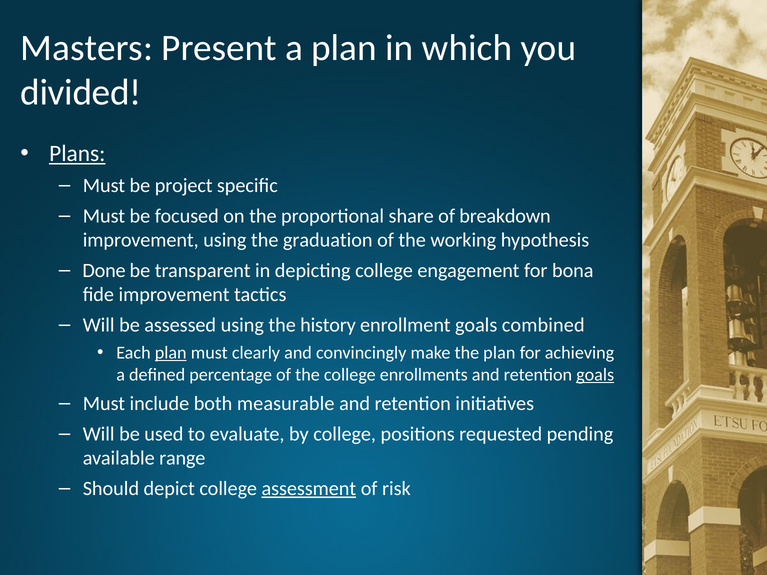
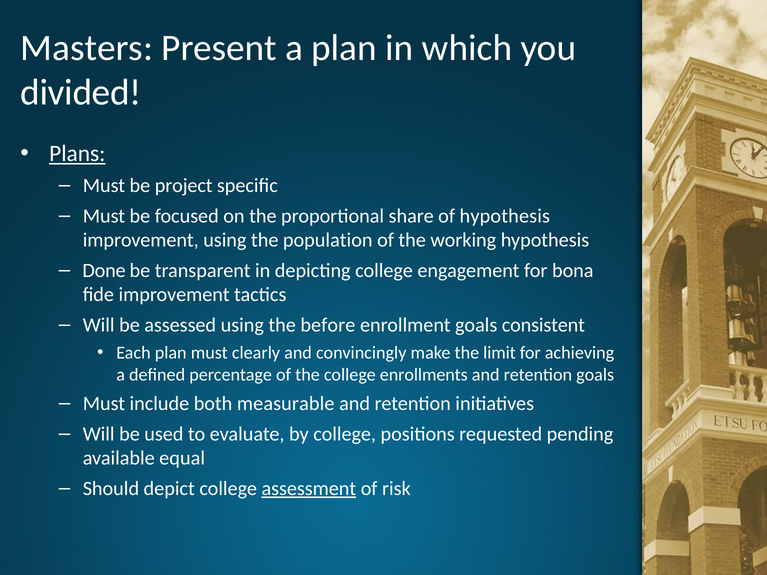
of breakdown: breakdown -> hypothesis (505, 216)
graduation: graduation -> population (328, 240)
history: history -> before (328, 325)
combined: combined -> consistent (543, 325)
plan underline: present -> none (171, 353)
the plan: plan -> limit (499, 353)
goals underline: present -> none (595, 375)
range: range -> equal (182, 458)
